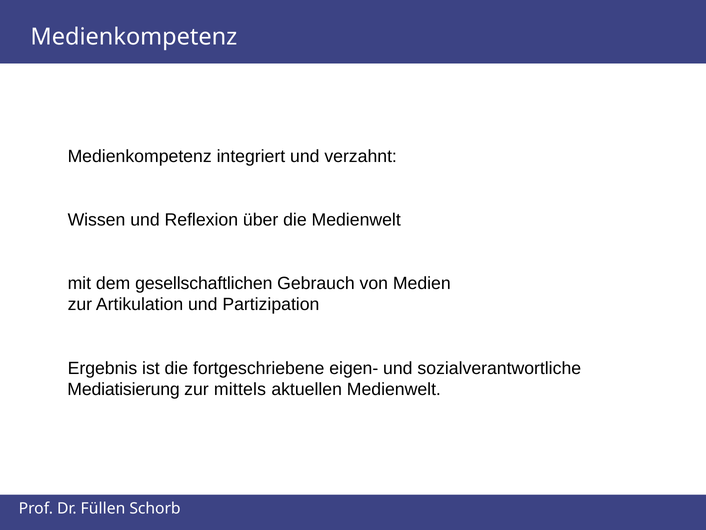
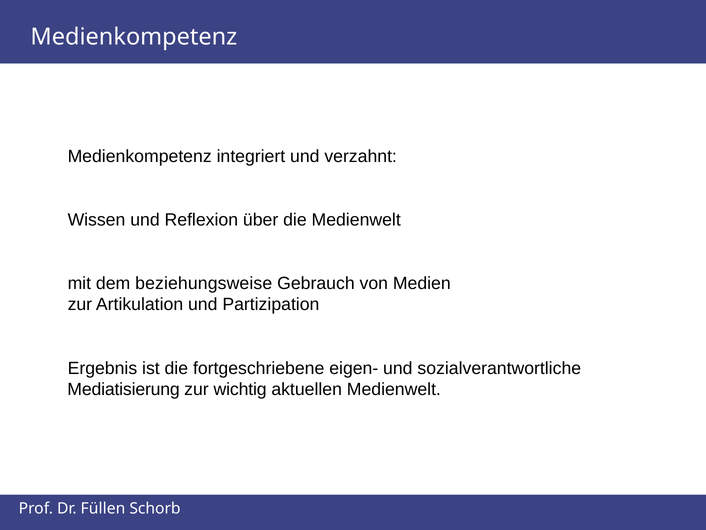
gesellschaftlichen: gesellschaftlichen -> beziehungsweise (204, 283)
mittels: mittels -> wichtig (240, 389)
